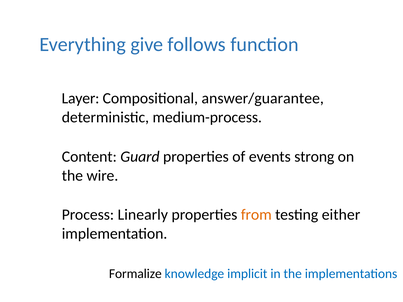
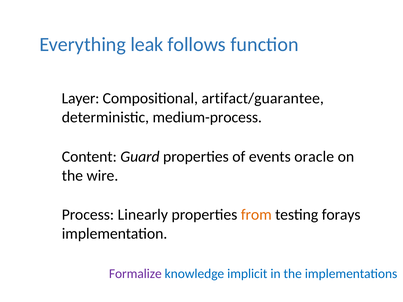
give: give -> leak (147, 45)
answer/guarantee: answer/guarantee -> artifact/guarantee (263, 98)
strong: strong -> oracle (314, 157)
either: either -> forays (341, 215)
Formalize colour: black -> purple (135, 274)
